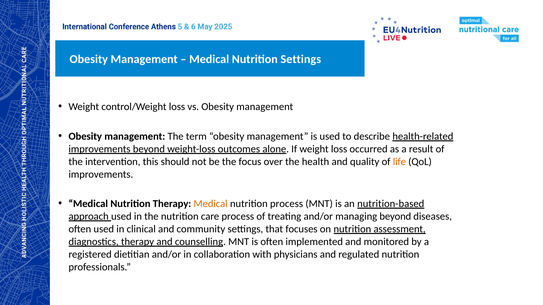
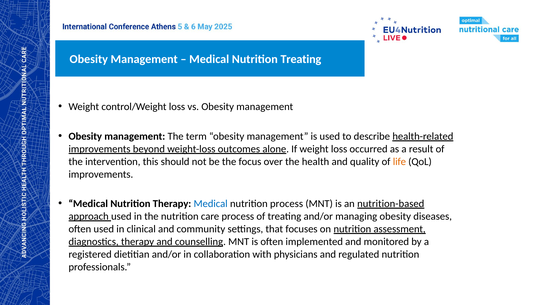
Nutrition Settings: Settings -> Treating (301, 59)
Medical colour: orange -> blue (211, 204)
managing beyond: beyond -> obesity (395, 217)
